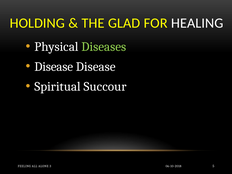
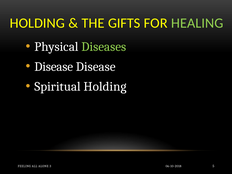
GLAD: GLAD -> GIFTS (124, 23)
HEALING colour: white -> light green (197, 23)
Spiritual Succour: Succour -> Holding (105, 87)
